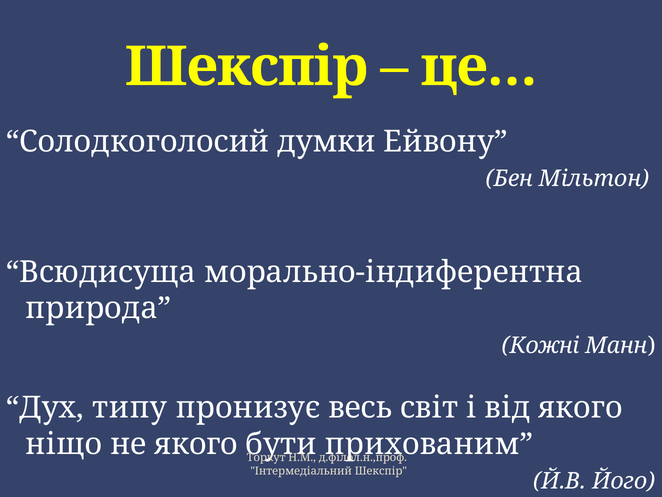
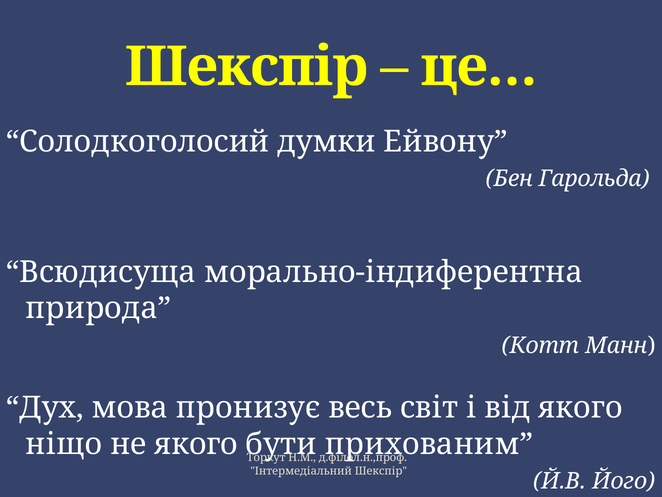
Мільтон: Мільтон -> Гарольда (594, 179)
Кожні: Кожні -> Котт (541, 345)
типу: типу -> мова (130, 407)
